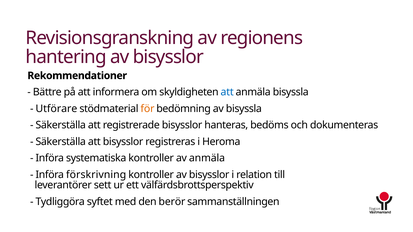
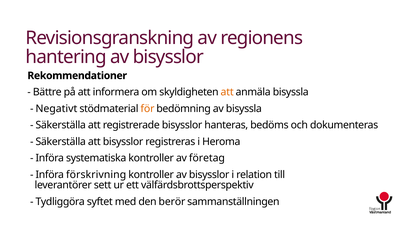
att colour: blue -> orange (227, 92)
Utförare: Utförare -> Negativt (56, 109)
av anmäla: anmäla -> företag (207, 158)
